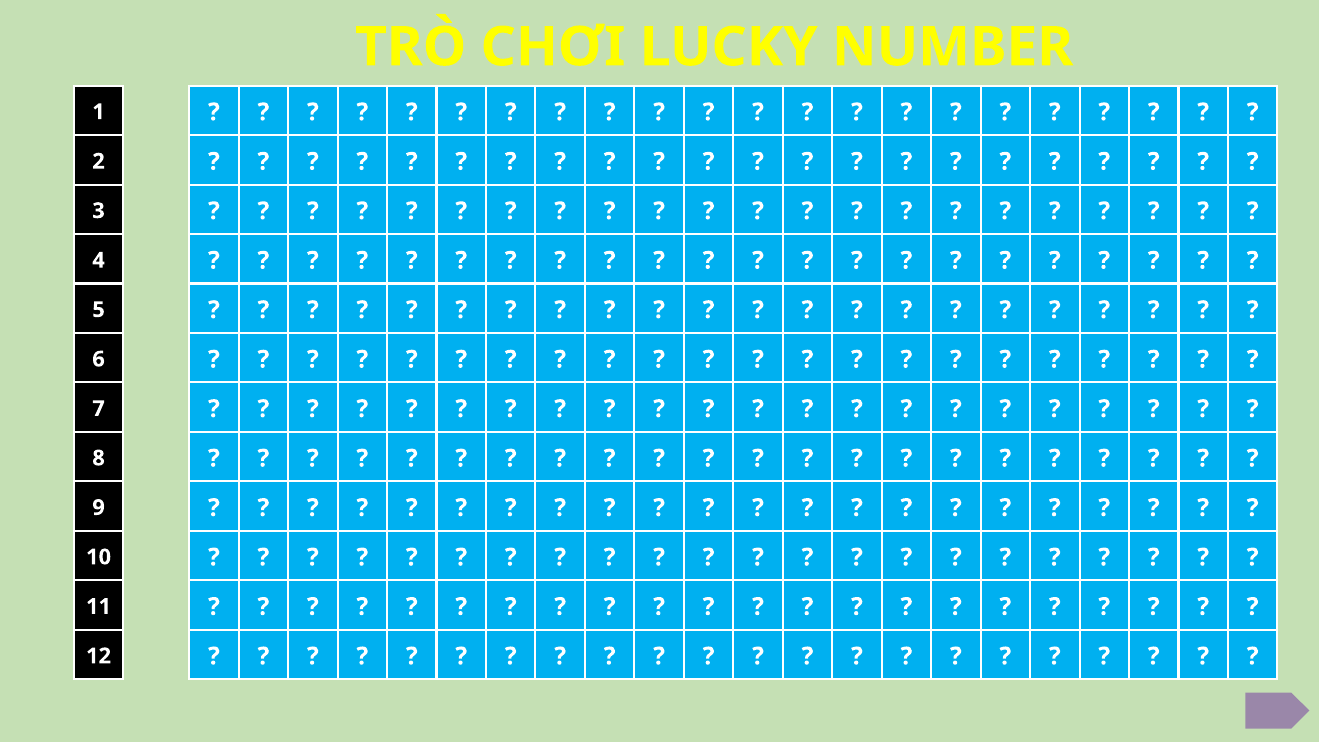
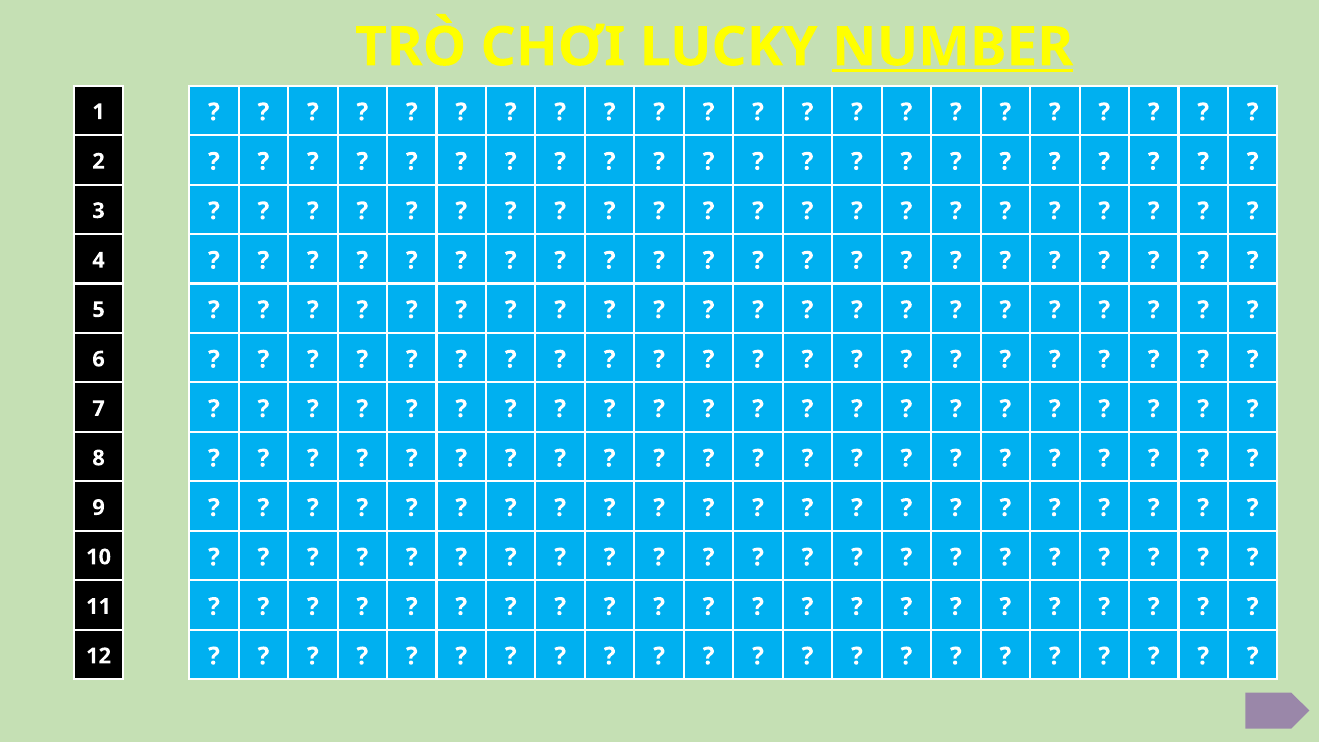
NUMBER underline: none -> present (953, 47)
